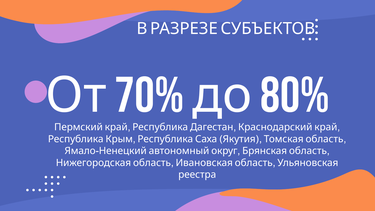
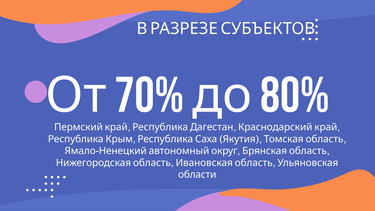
реестра: реестра -> области (197, 175)
